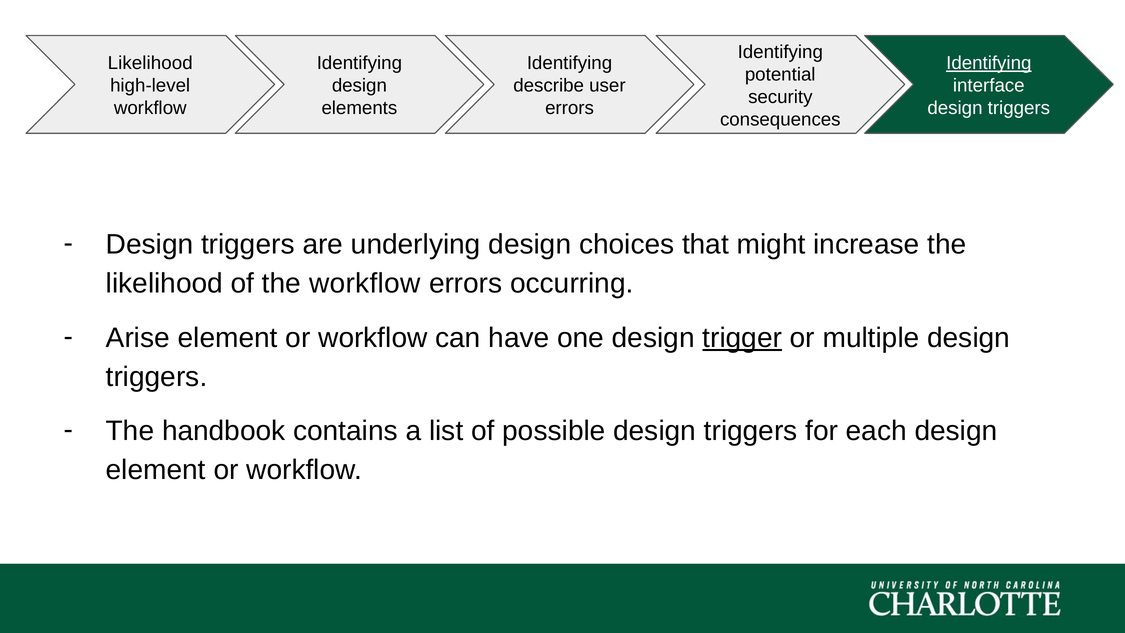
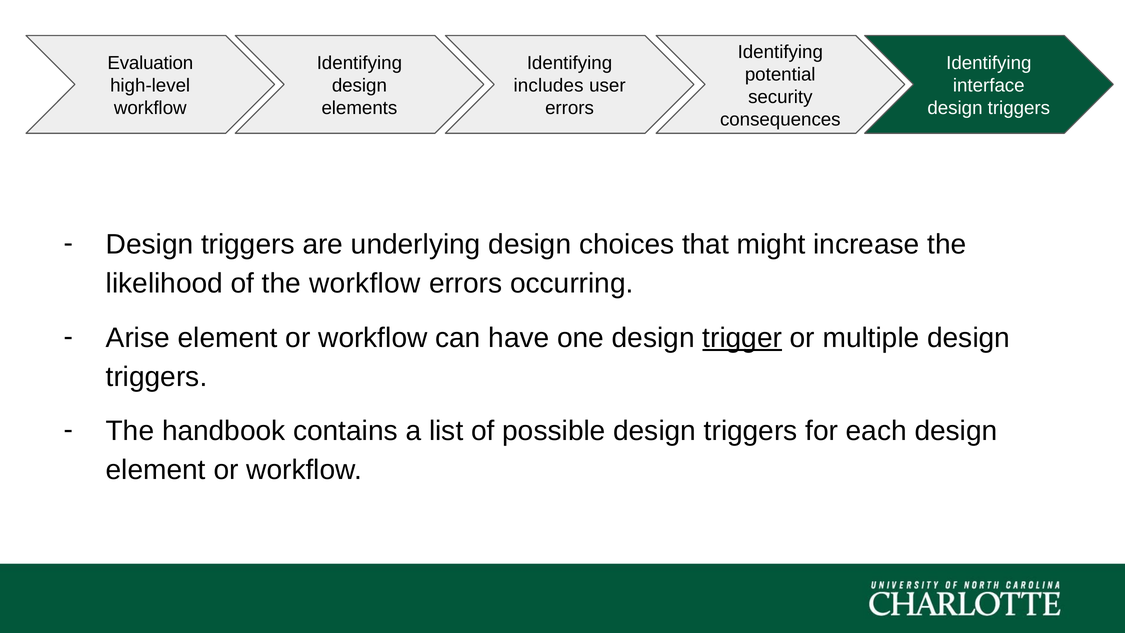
Likelihood: Likelihood -> Evaluation (150, 63)
Identifying underline: present -> none (989, 63)
describe: describe -> includes (549, 86)
